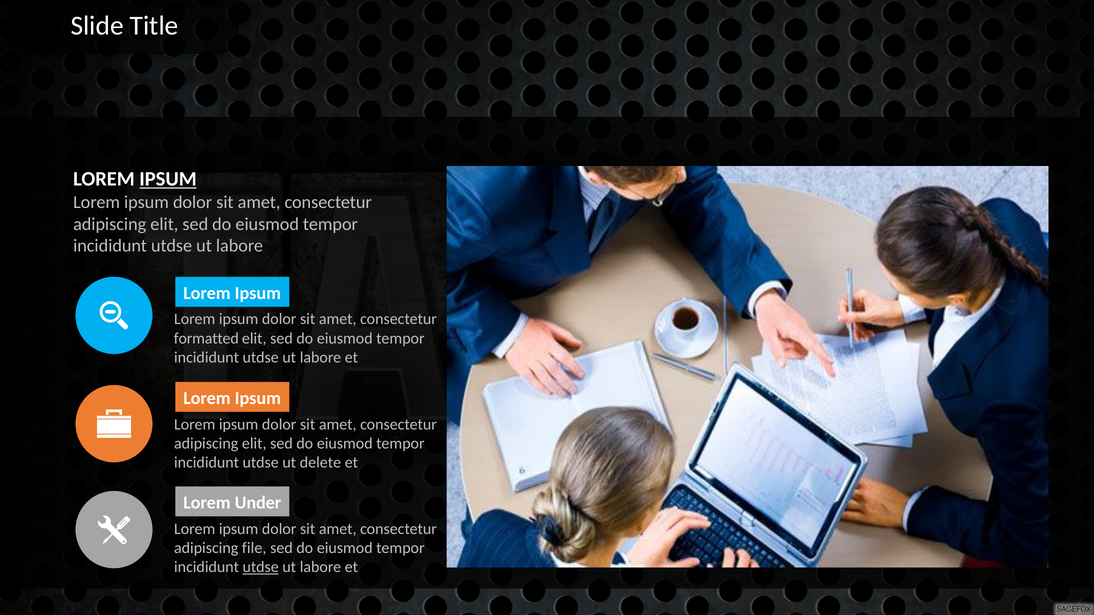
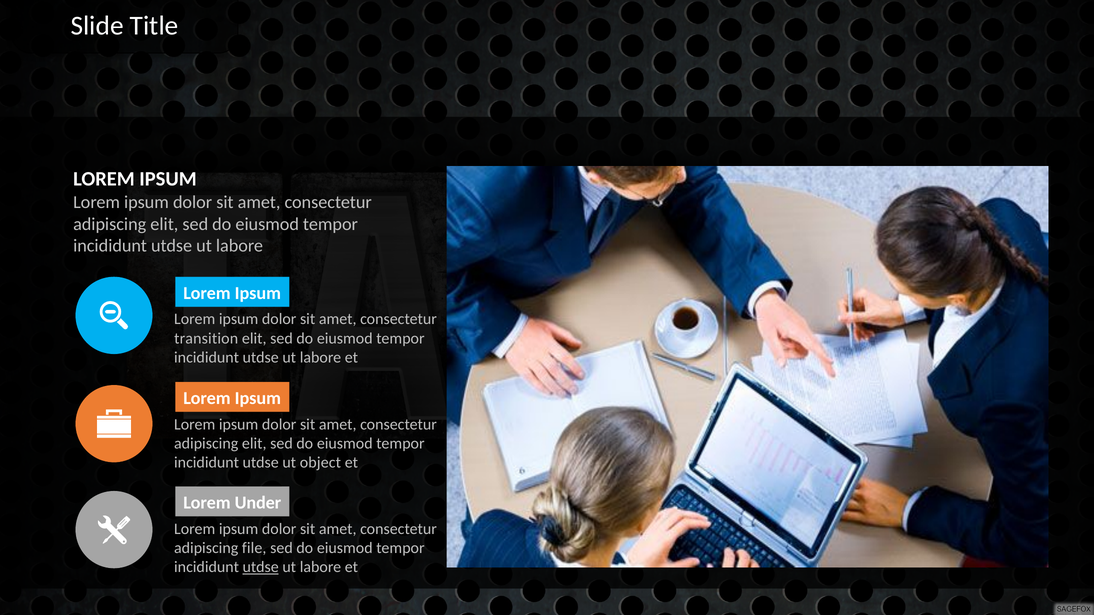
IPSUM underline: present -> none (168, 179)
formatted: formatted -> transition (206, 339)
delete: delete -> object (320, 463)
